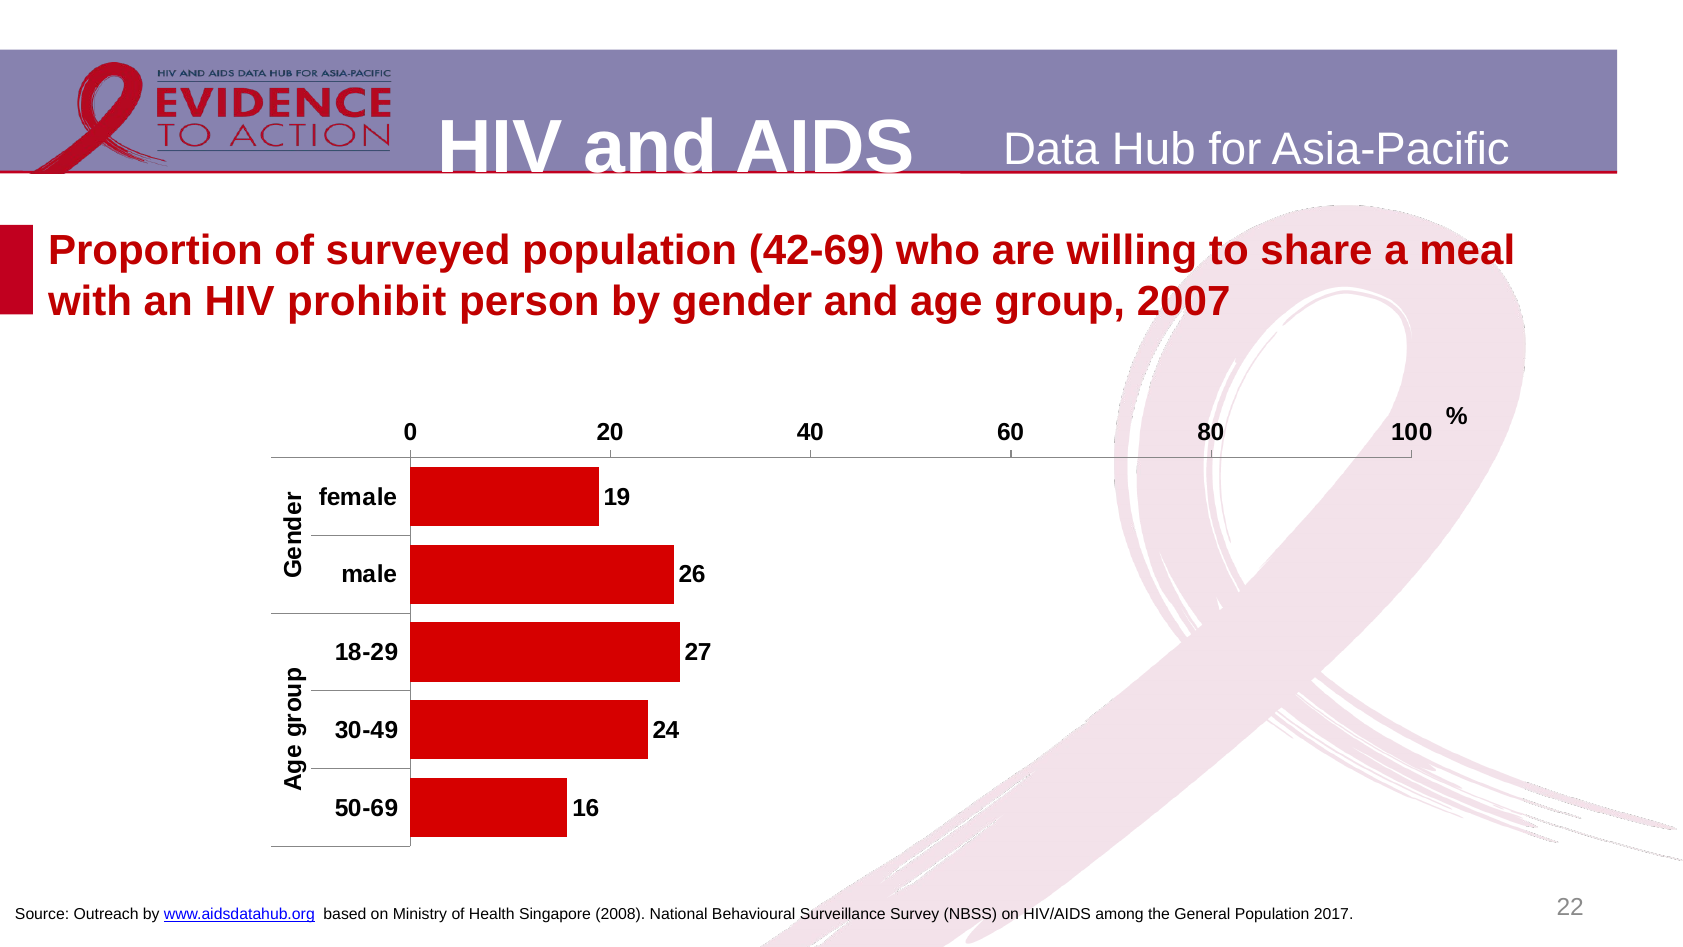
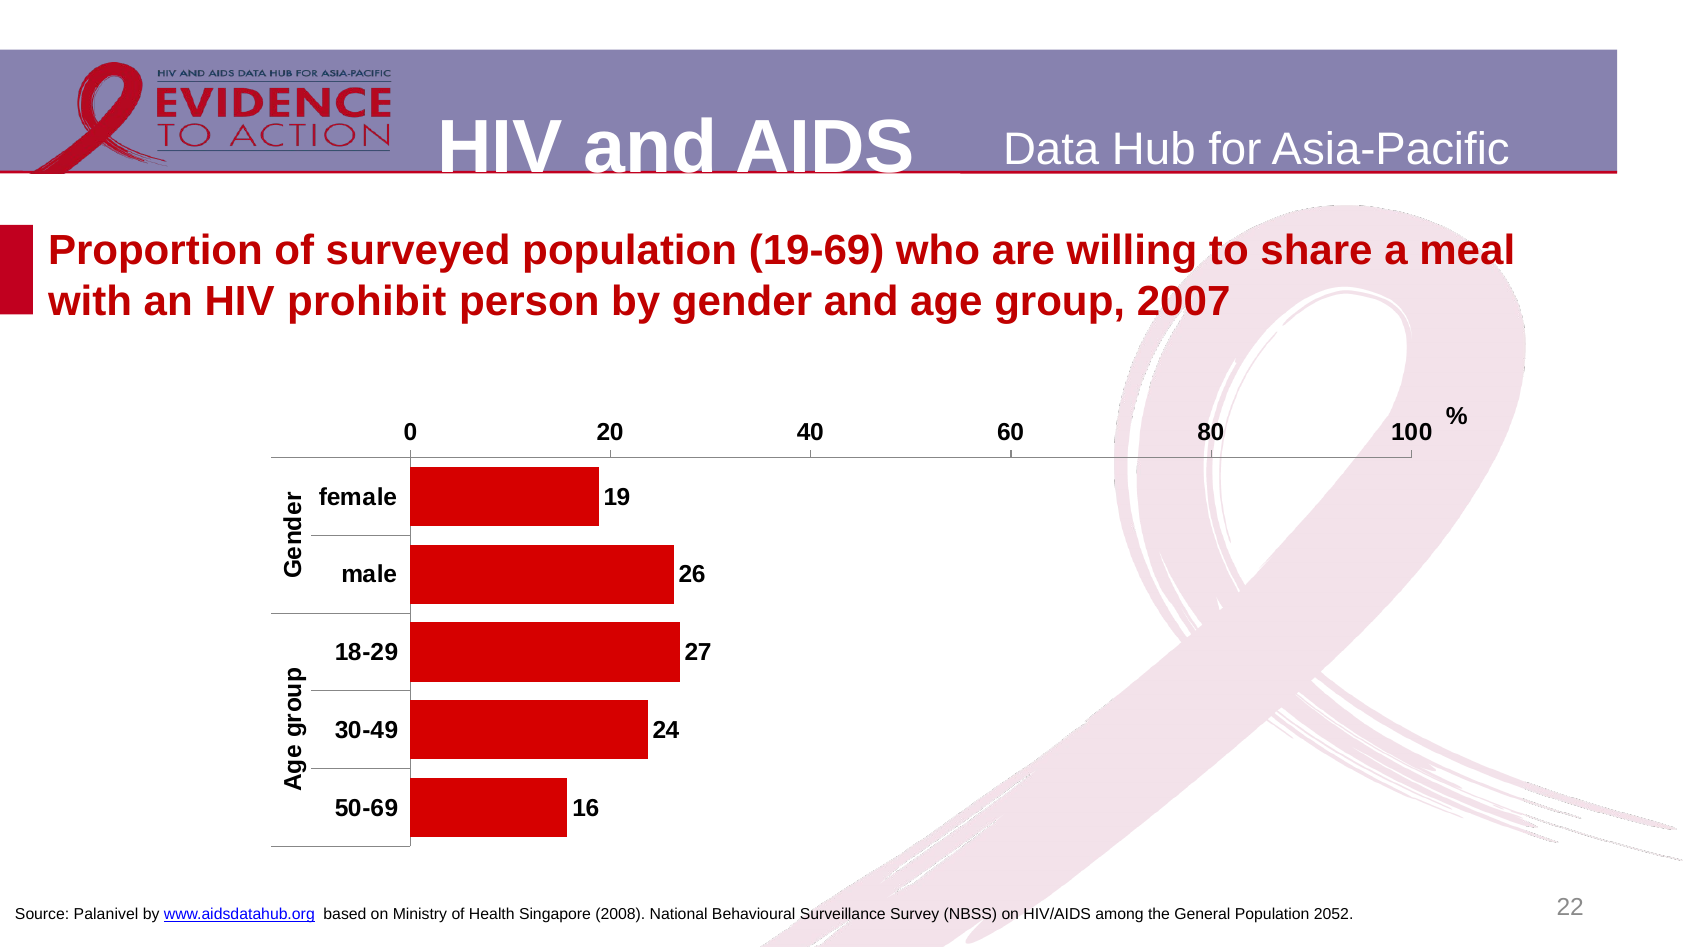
42-69: 42-69 -> 19-69 (817, 251)
Outreach: Outreach -> Palanivel (106, 914)
2017: 2017 -> 2052 (1334, 914)
